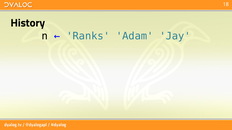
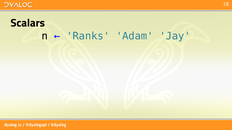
History: History -> Scalars (28, 23)
